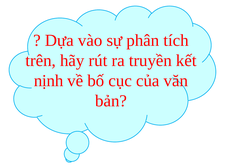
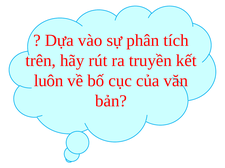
nịnh: nịnh -> luôn (49, 81)
